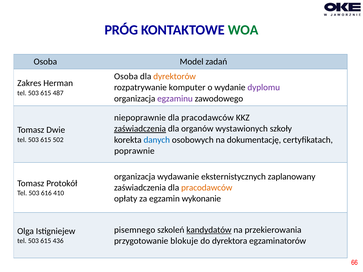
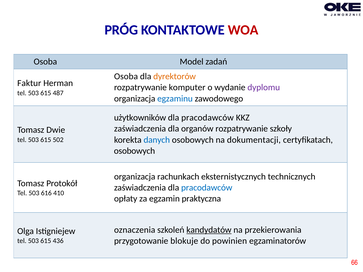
WOA colour: green -> red (243, 30)
Zakres: Zakres -> Faktur (29, 83)
egzaminu colour: purple -> blue (175, 99)
niepoprawnie: niepoprawnie -> użytkowników (140, 118)
zaświadczenia underline: present -> none (140, 129)
organów wystawionych: wystawionych -> rozpatrywanie (242, 129)
dokumentację: dokumentację -> dokumentacji (254, 140)
poprawnie: poprawnie -> osobowych (134, 151)
wydawanie: wydawanie -> rachunkach (178, 177)
zaplanowany: zaplanowany -> technicznych (292, 177)
pracodawców colour: orange -> blue (207, 188)
wykonanie: wykonanie -> praktyczna (201, 199)
pisemnego: pisemnego -> oznaczenia (135, 230)
dyrektora: dyrektora -> powinien (230, 241)
